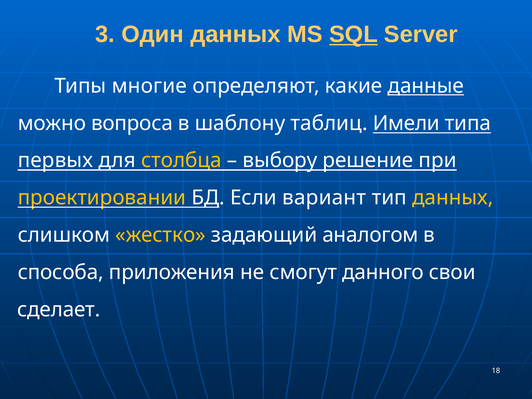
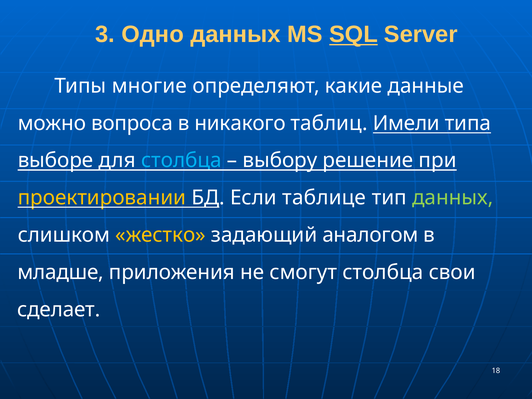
Один: Один -> Одно (153, 34)
данные underline: present -> none (426, 86)
шаблону: шаблону -> никакого (240, 123)
первых: первых -> выборе (56, 160)
столбца colour: yellow -> light blue (181, 160)
вариант: вариант -> таблице (324, 198)
данных colour: yellow -> light green (453, 198)
способа: способа -> младше (61, 272)
смогут данного: данного -> столбца (383, 272)
